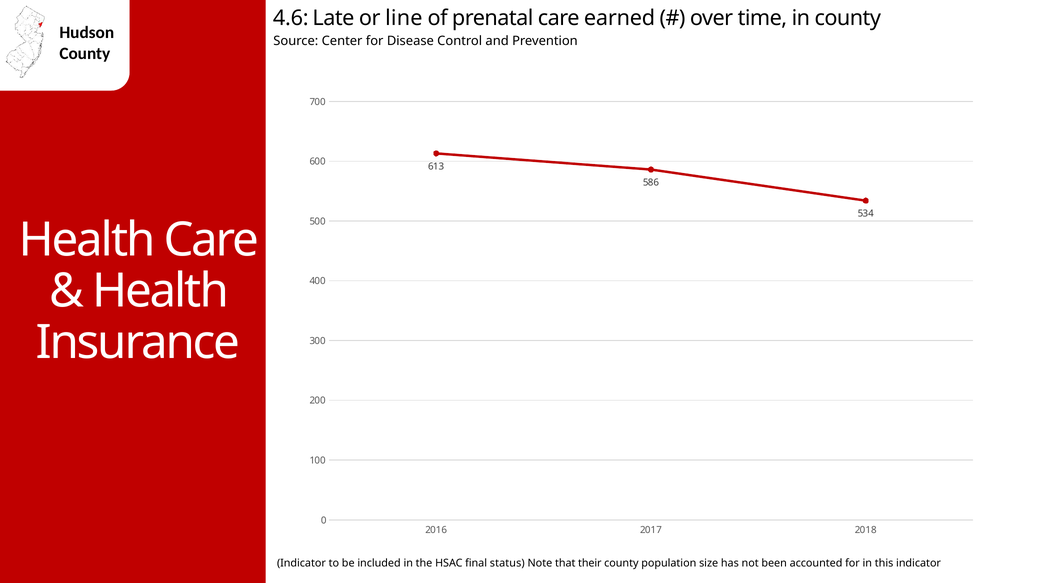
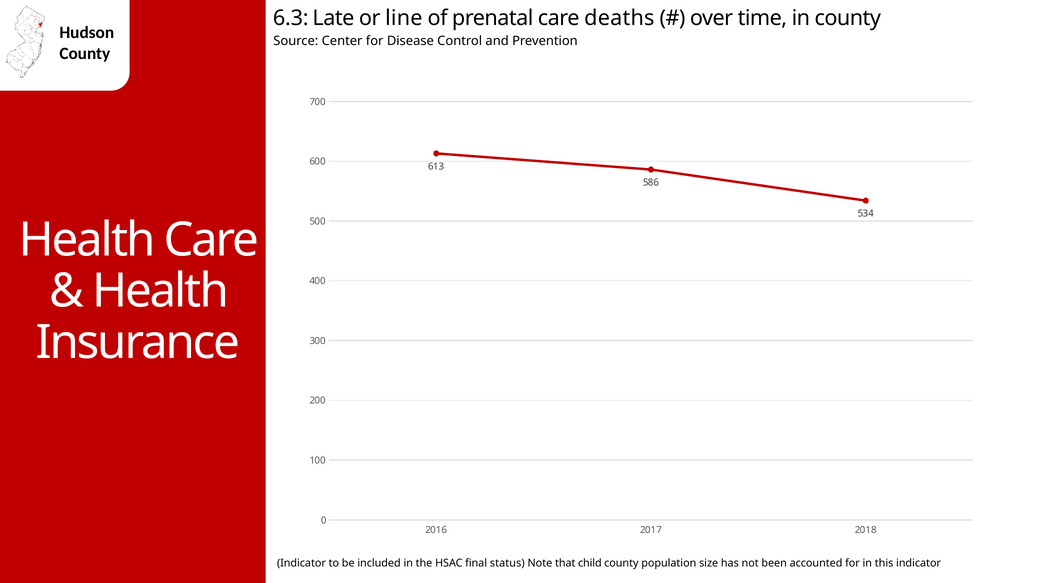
4.6: 4.6 -> 6.3 (291, 18)
earned: earned -> deaths (619, 18)
their: their -> child (590, 563)
